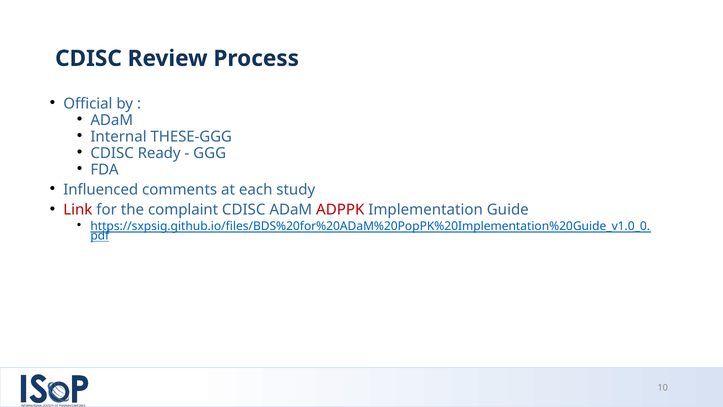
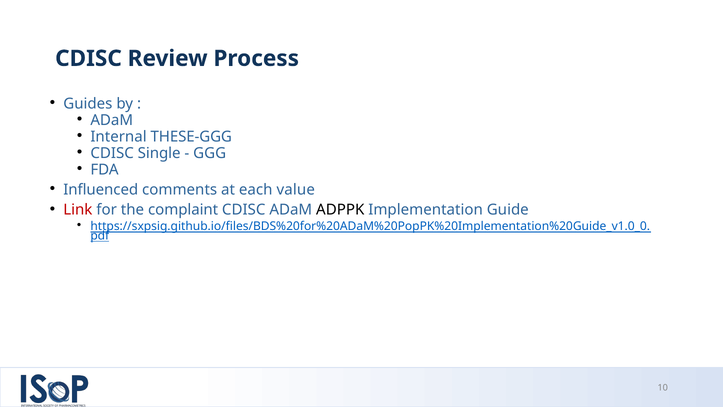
Official: Official -> Guides (88, 104)
Ready: Ready -> Single (159, 153)
study: study -> value (296, 190)
ADPPK colour: red -> black (340, 210)
